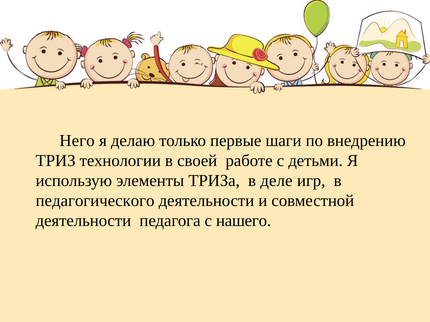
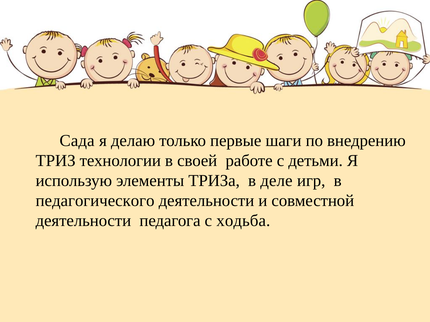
Него: Него -> Сада (77, 141)
нашего: нашего -> ходьба (243, 221)
